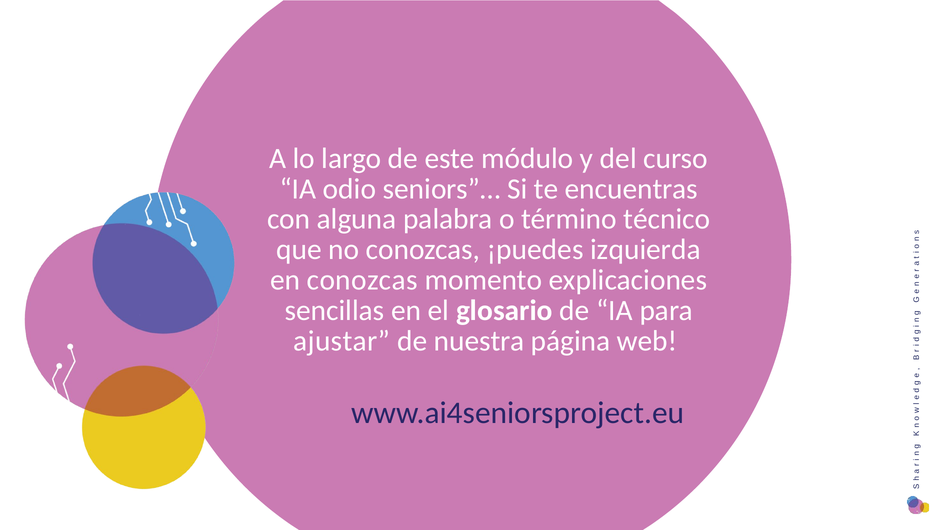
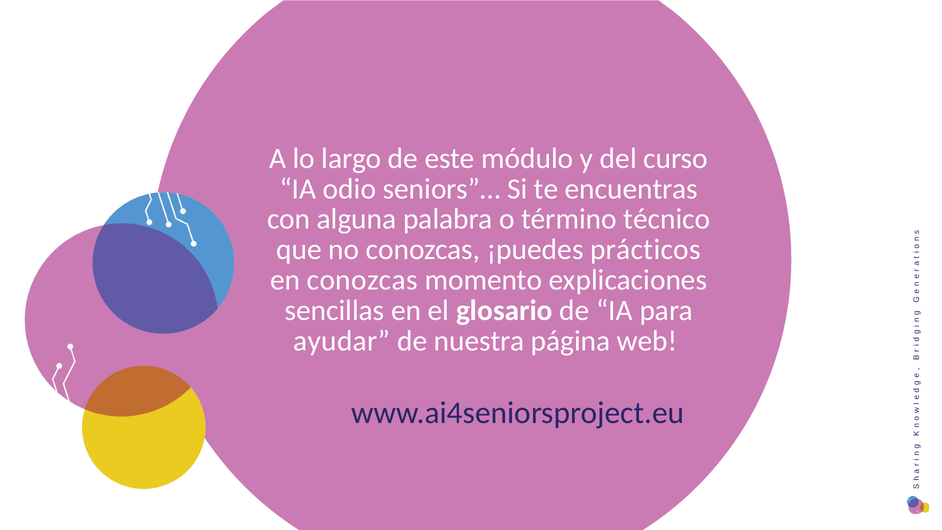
izquierda: izquierda -> prácticos (645, 250)
ajustar: ajustar -> ayudar (342, 341)
